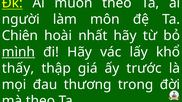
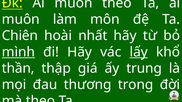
người: người -> muôn (21, 19)
lấy underline: none -> present (139, 52)
thấy: thấy -> thần (18, 69)
trước: trước -> trung (144, 69)
